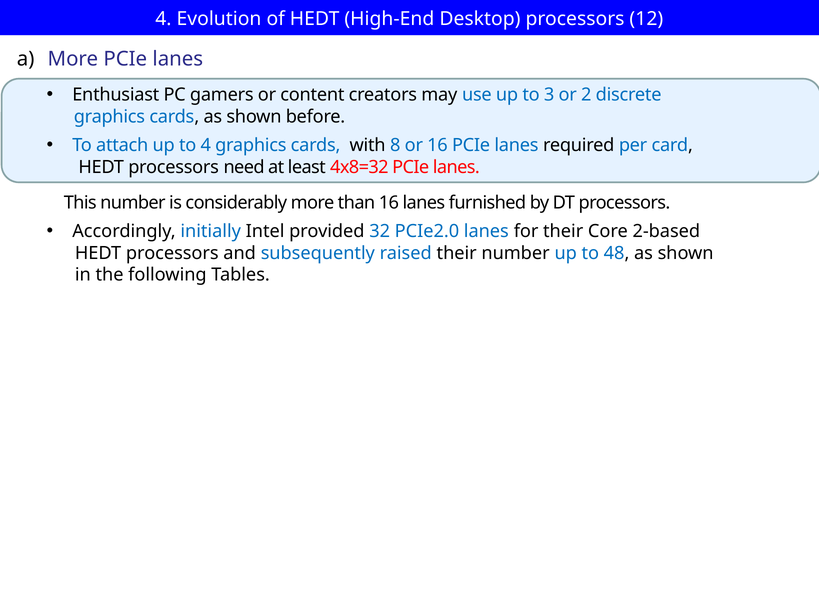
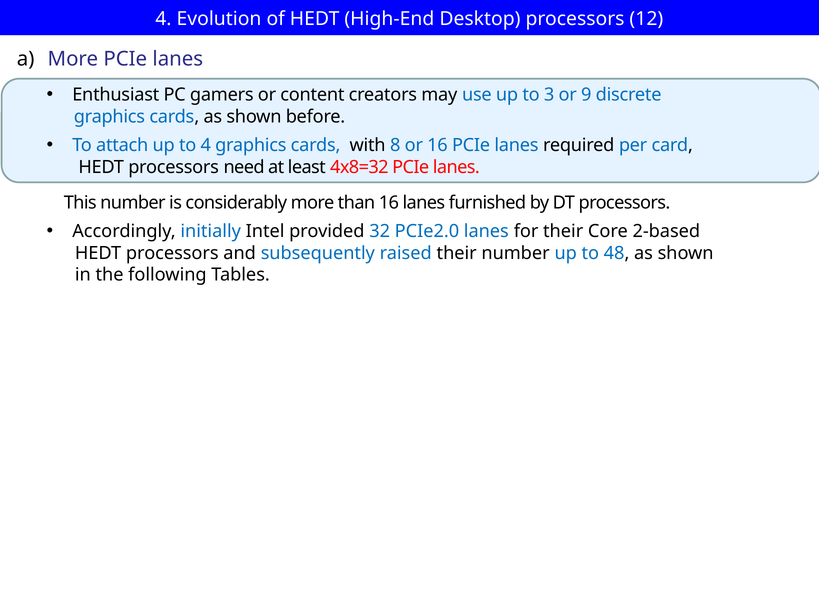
2: 2 -> 9 (586, 95)
